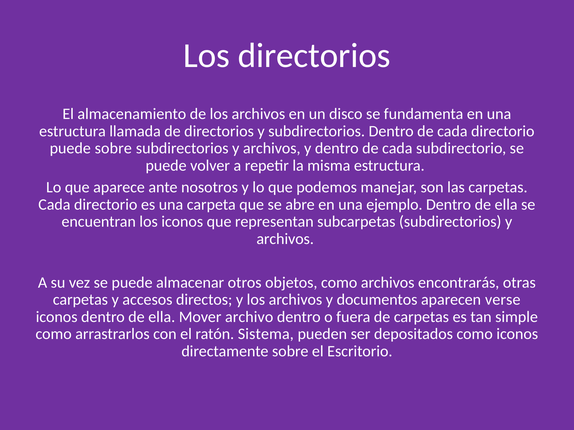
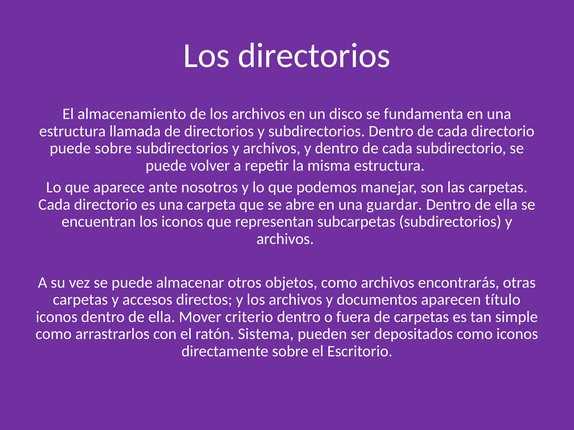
ejemplo: ejemplo -> guardar (394, 205)
verse: verse -> título (503, 300)
archivo: archivo -> criterio (249, 317)
